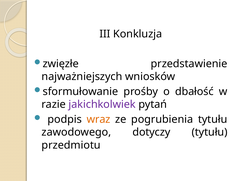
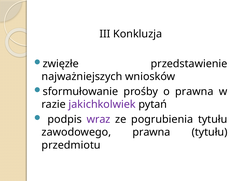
o dbałość: dbałość -> prawna (194, 92)
wraz colour: orange -> purple (99, 120)
zawodowego dotyczy: dotyczy -> prawna (151, 133)
